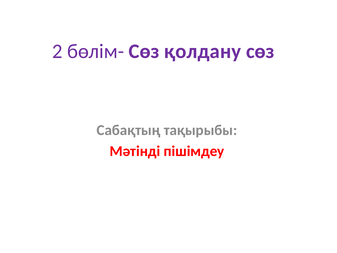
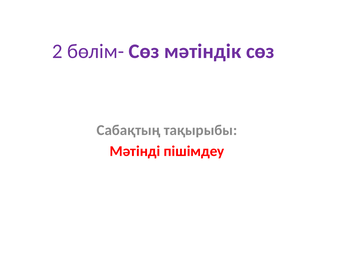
қолдану: қолдану -> мәтіндік (203, 51)
